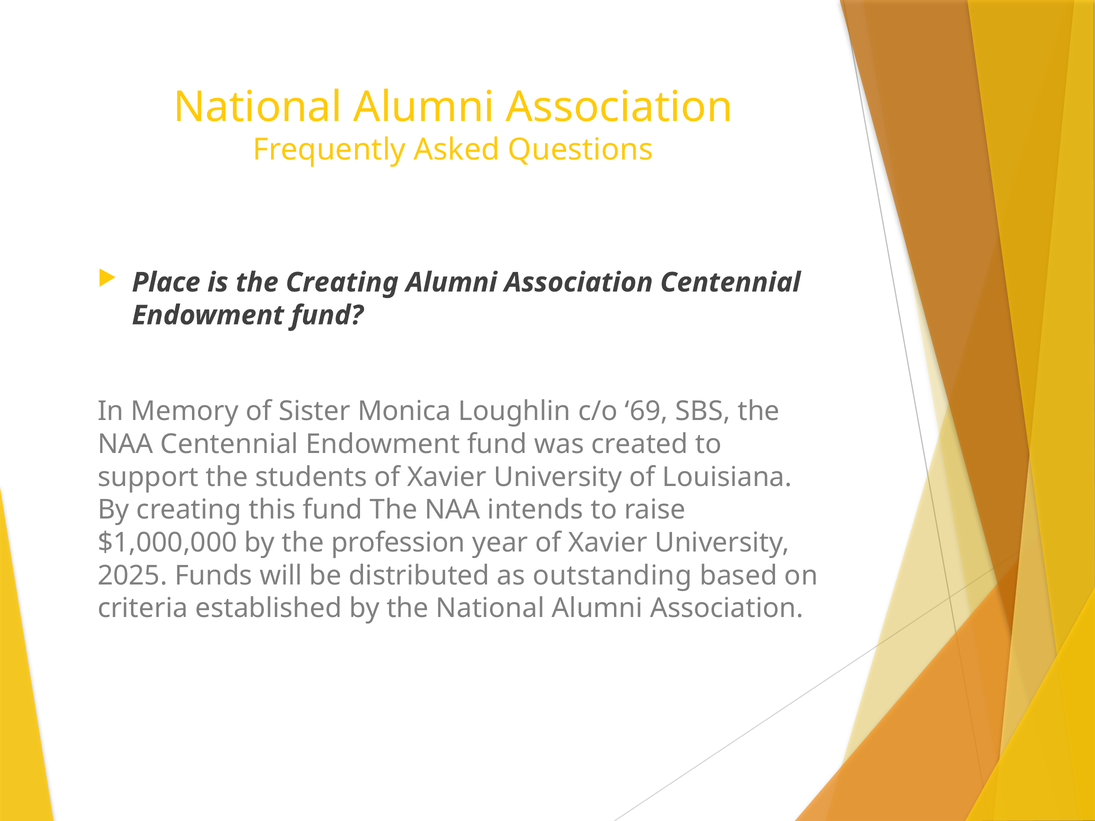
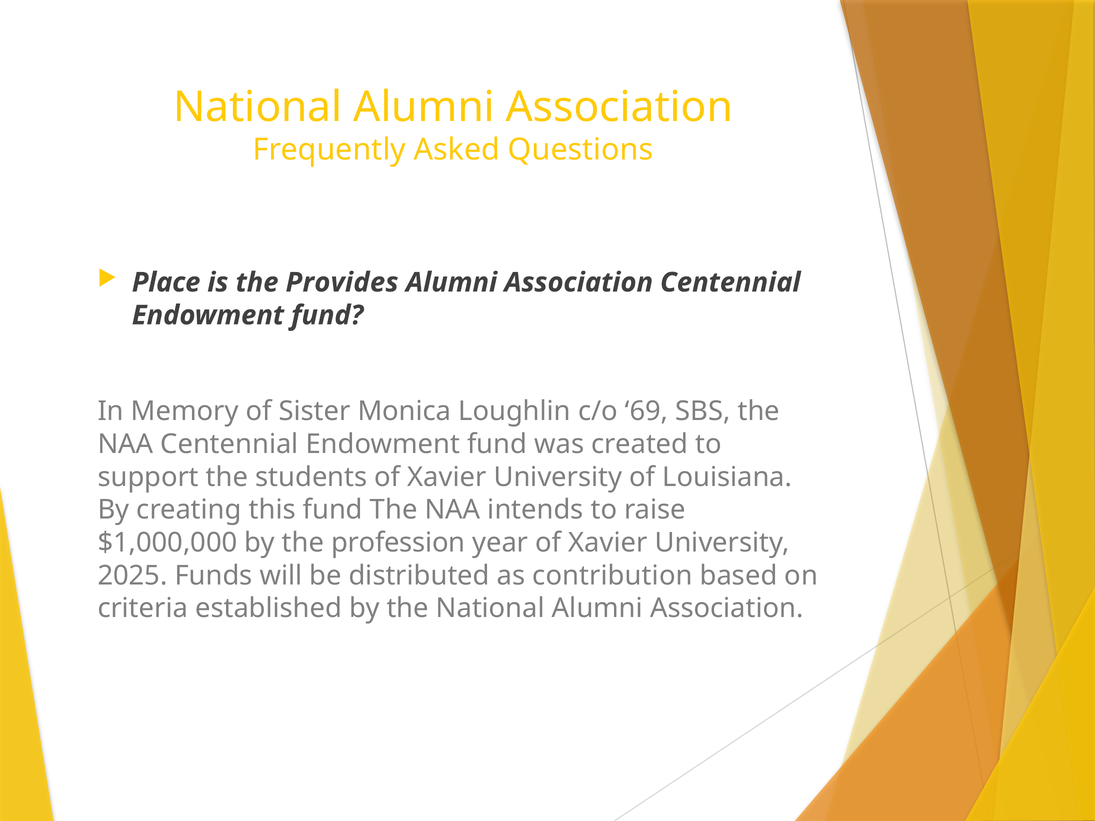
the Creating: Creating -> Provides (342, 283)
outstanding: outstanding -> contribution (613, 576)
